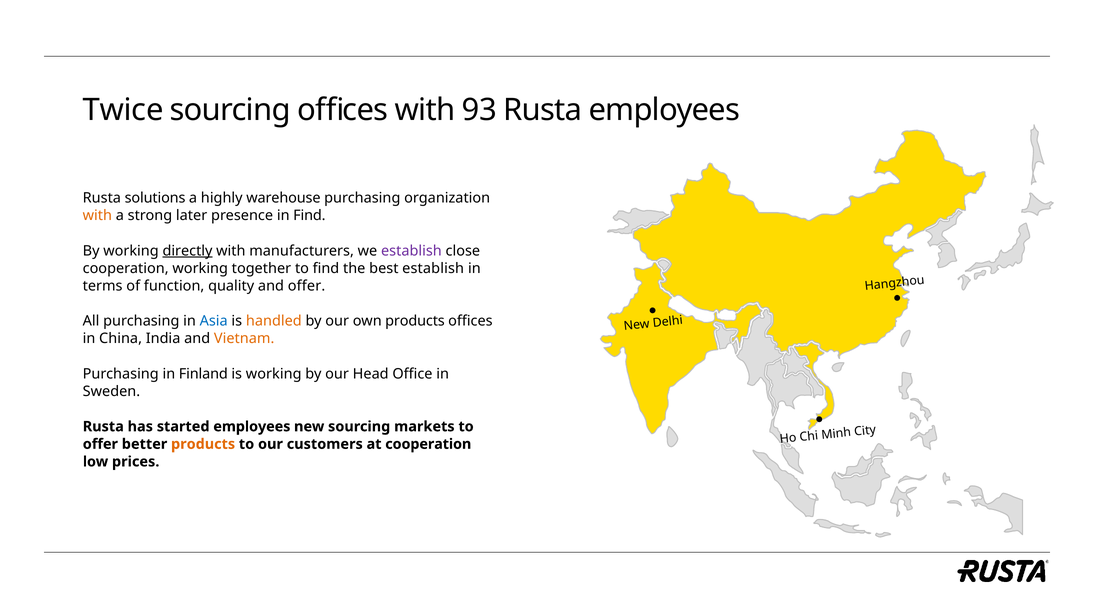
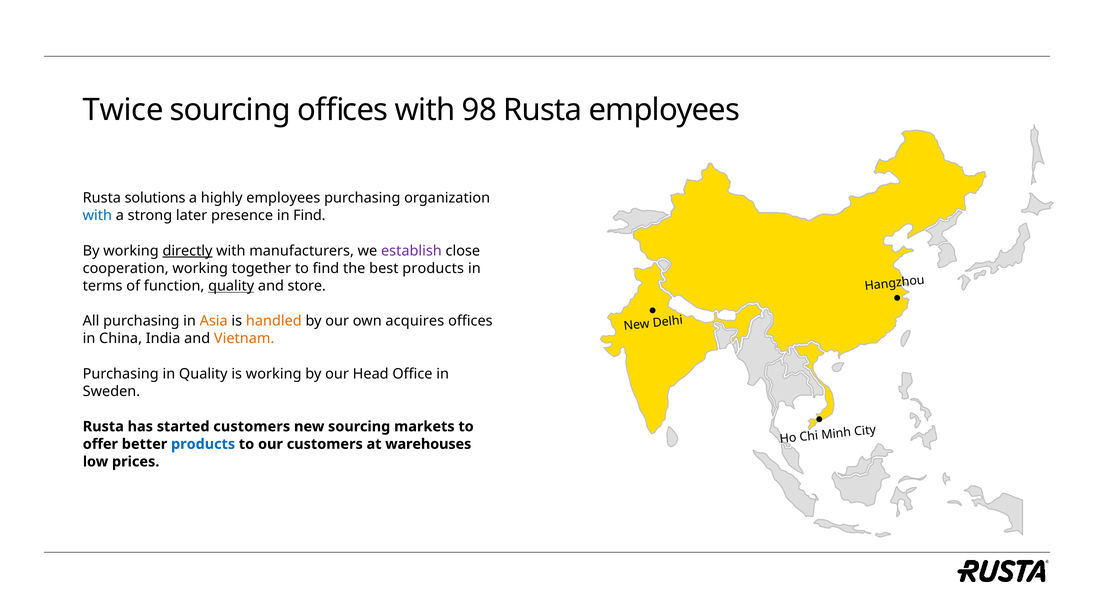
93: 93 -> 98 (479, 110)
highly warehouse: warehouse -> employees (283, 198)
with colour: orange -> blue (97, 216)
best establish: establish -> products (433, 269)
quality underline: none -> present (231, 286)
and offer: offer -> store (307, 286)
Asia colour: blue -> orange (214, 321)
own products: products -> acquires (415, 321)
in Finland: Finland -> Quality (203, 374)
started employees: employees -> customers (252, 427)
products colour: orange -> blue (203, 444)
at cooperation: cooperation -> warehouses (428, 444)
